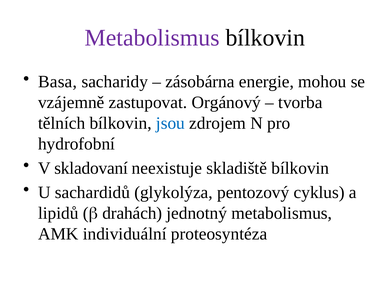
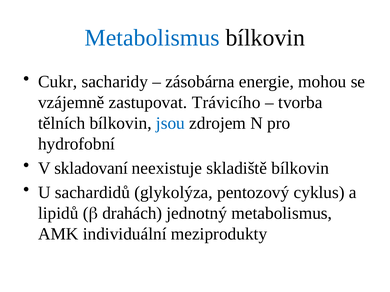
Metabolismus colour: purple -> blue (152, 38)
Basa: Basa -> Cukr (58, 82)
Orgánový: Orgánový -> Trávicího (226, 103)
proteosyntéza: proteosyntéza -> meziprodukty (219, 234)
